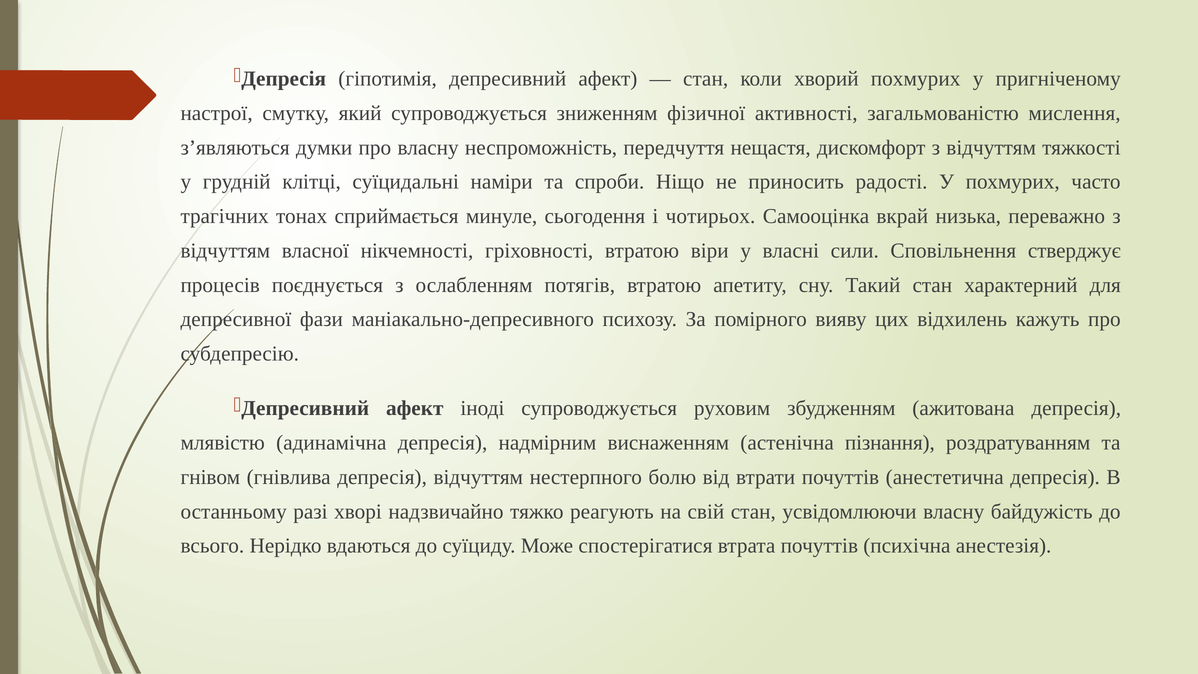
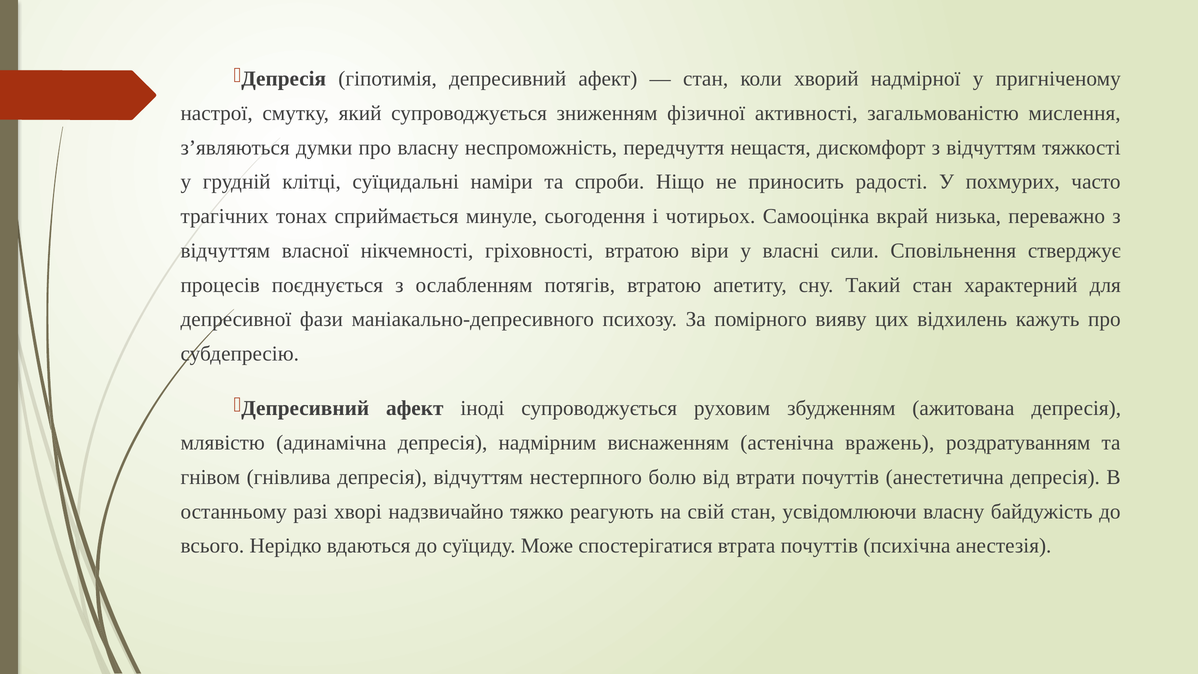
хворий похмурих: похмурих -> надмірної (916, 79)
пізнання: пізнання -> вражень (890, 443)
